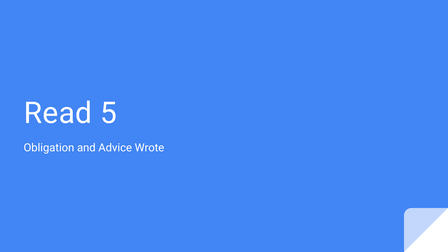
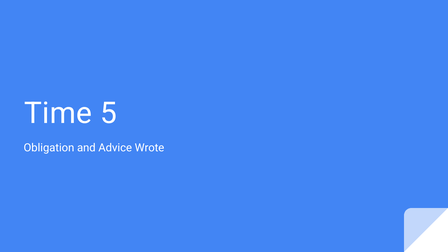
Read: Read -> Time (58, 113)
